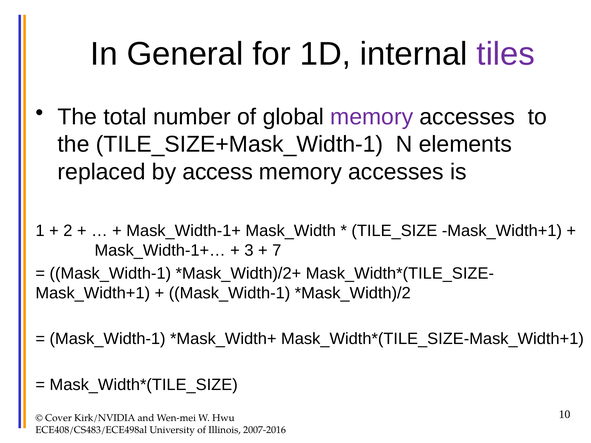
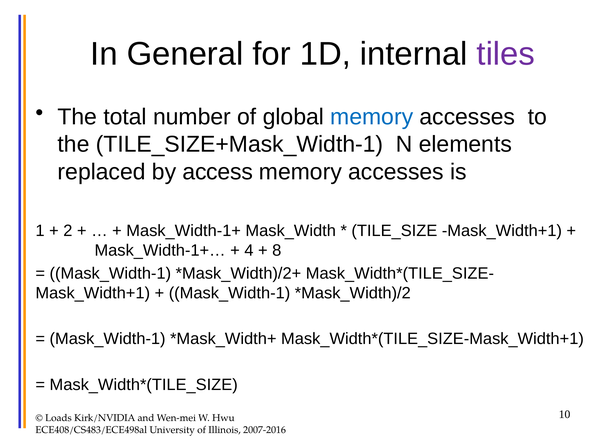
memory colour: purple -> blue (372, 117)
3: 3 -> 4 (249, 250)
7: 7 -> 8 (277, 250)
Cover: Cover -> Loads (58, 418)
